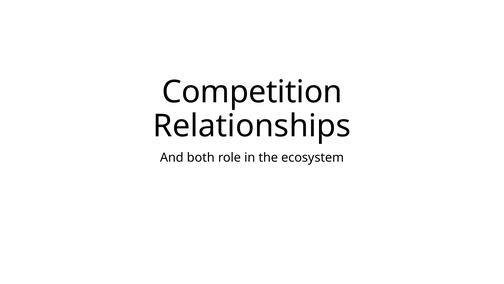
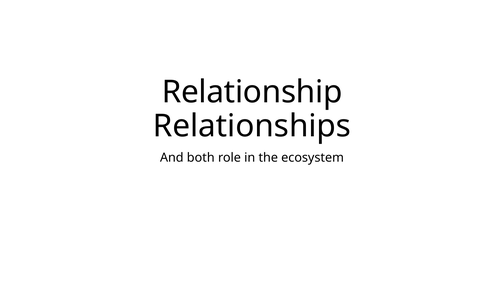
Competition: Competition -> Relationship (252, 92)
